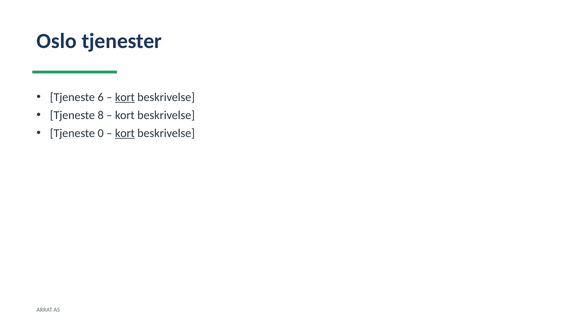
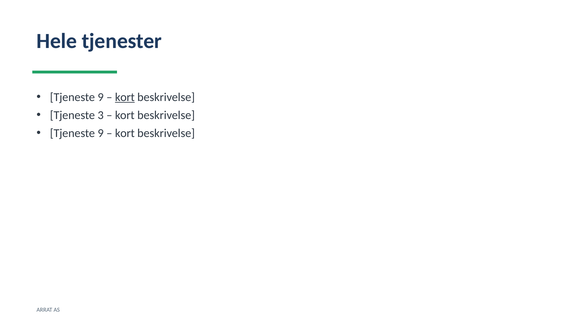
Oslo: Oslo -> Hele (57, 41)
6: 6 -> 9 (101, 97)
8: 8 -> 3 (101, 115)
0: 0 -> 9 (101, 133)
kort underline: present -> none (125, 133)
